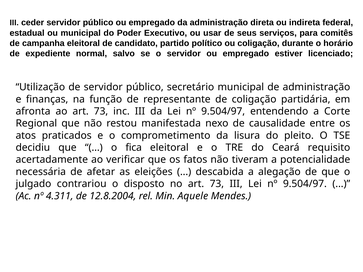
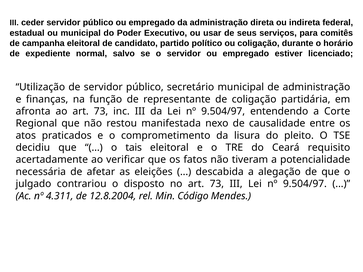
fica: fica -> tais (134, 148)
Aquele: Aquele -> Código (193, 196)
